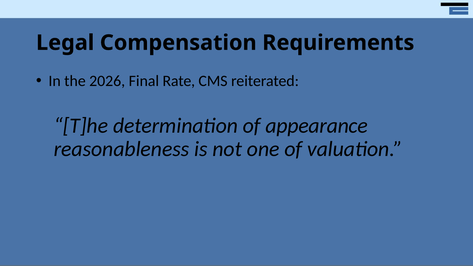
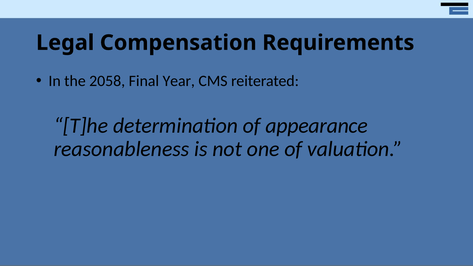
2026: 2026 -> 2058 (107, 81)
Rate: Rate -> Year (179, 81)
